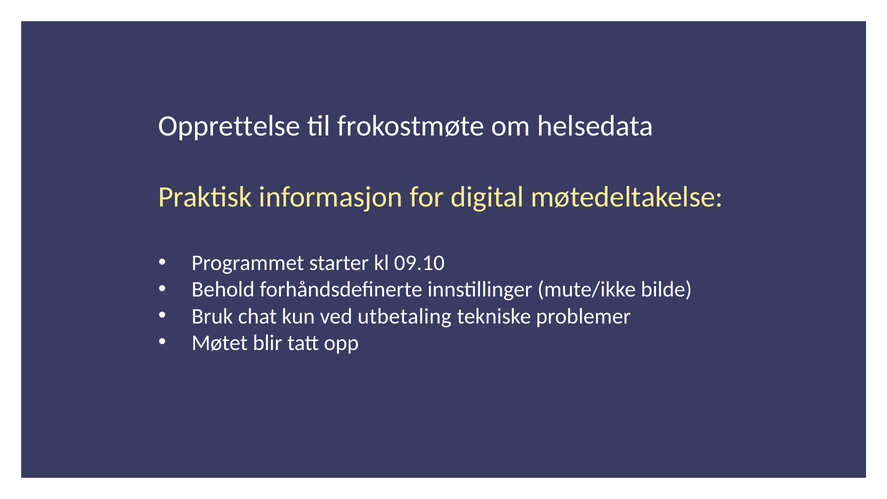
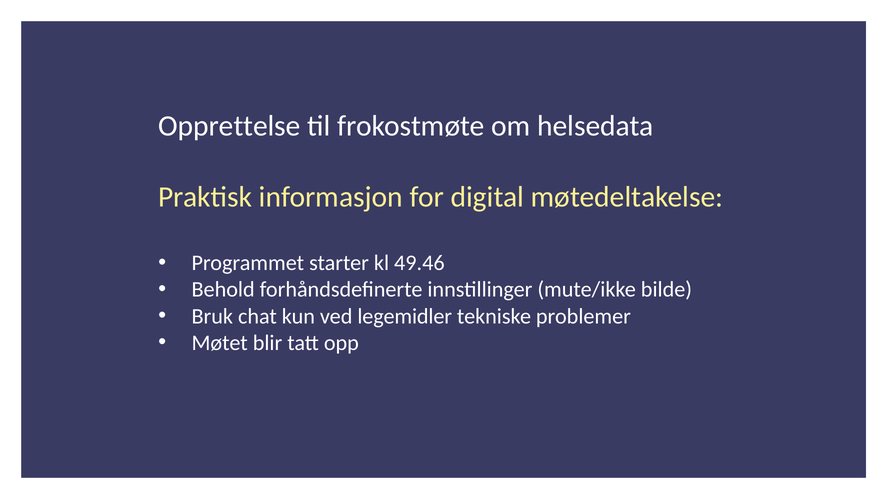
09.10: 09.10 -> 49.46 (419, 263)
utbetaling: utbetaling -> legemidler (405, 316)
